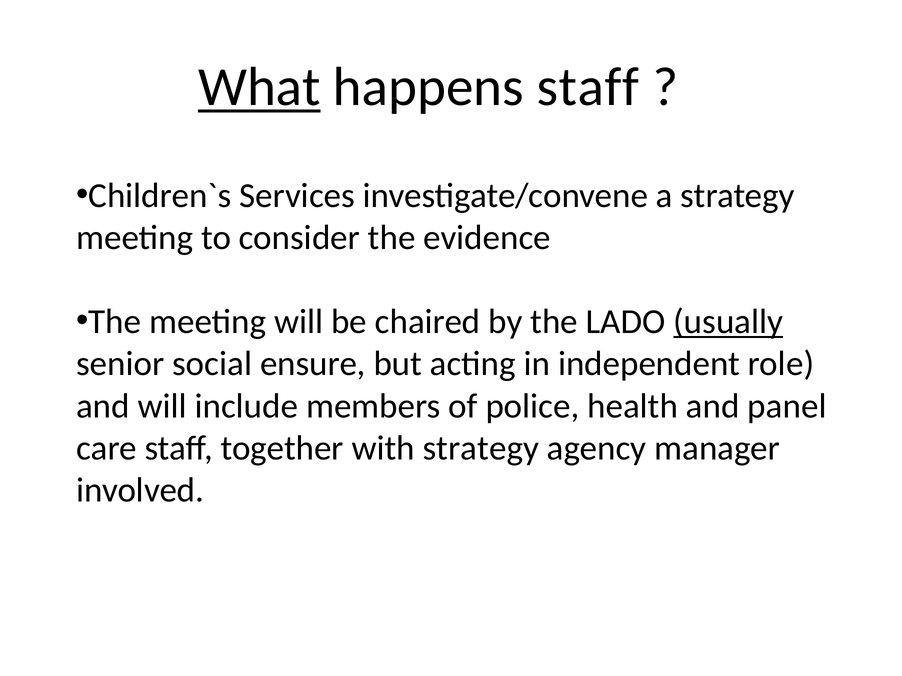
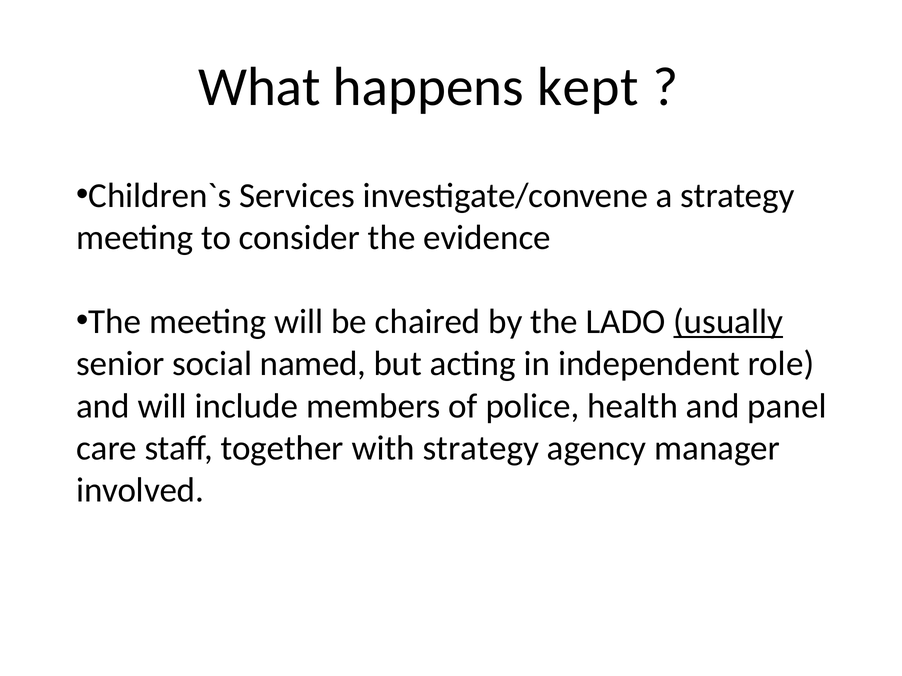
What underline: present -> none (259, 87)
happens staff: staff -> kept (588, 87)
ensure: ensure -> named (313, 364)
